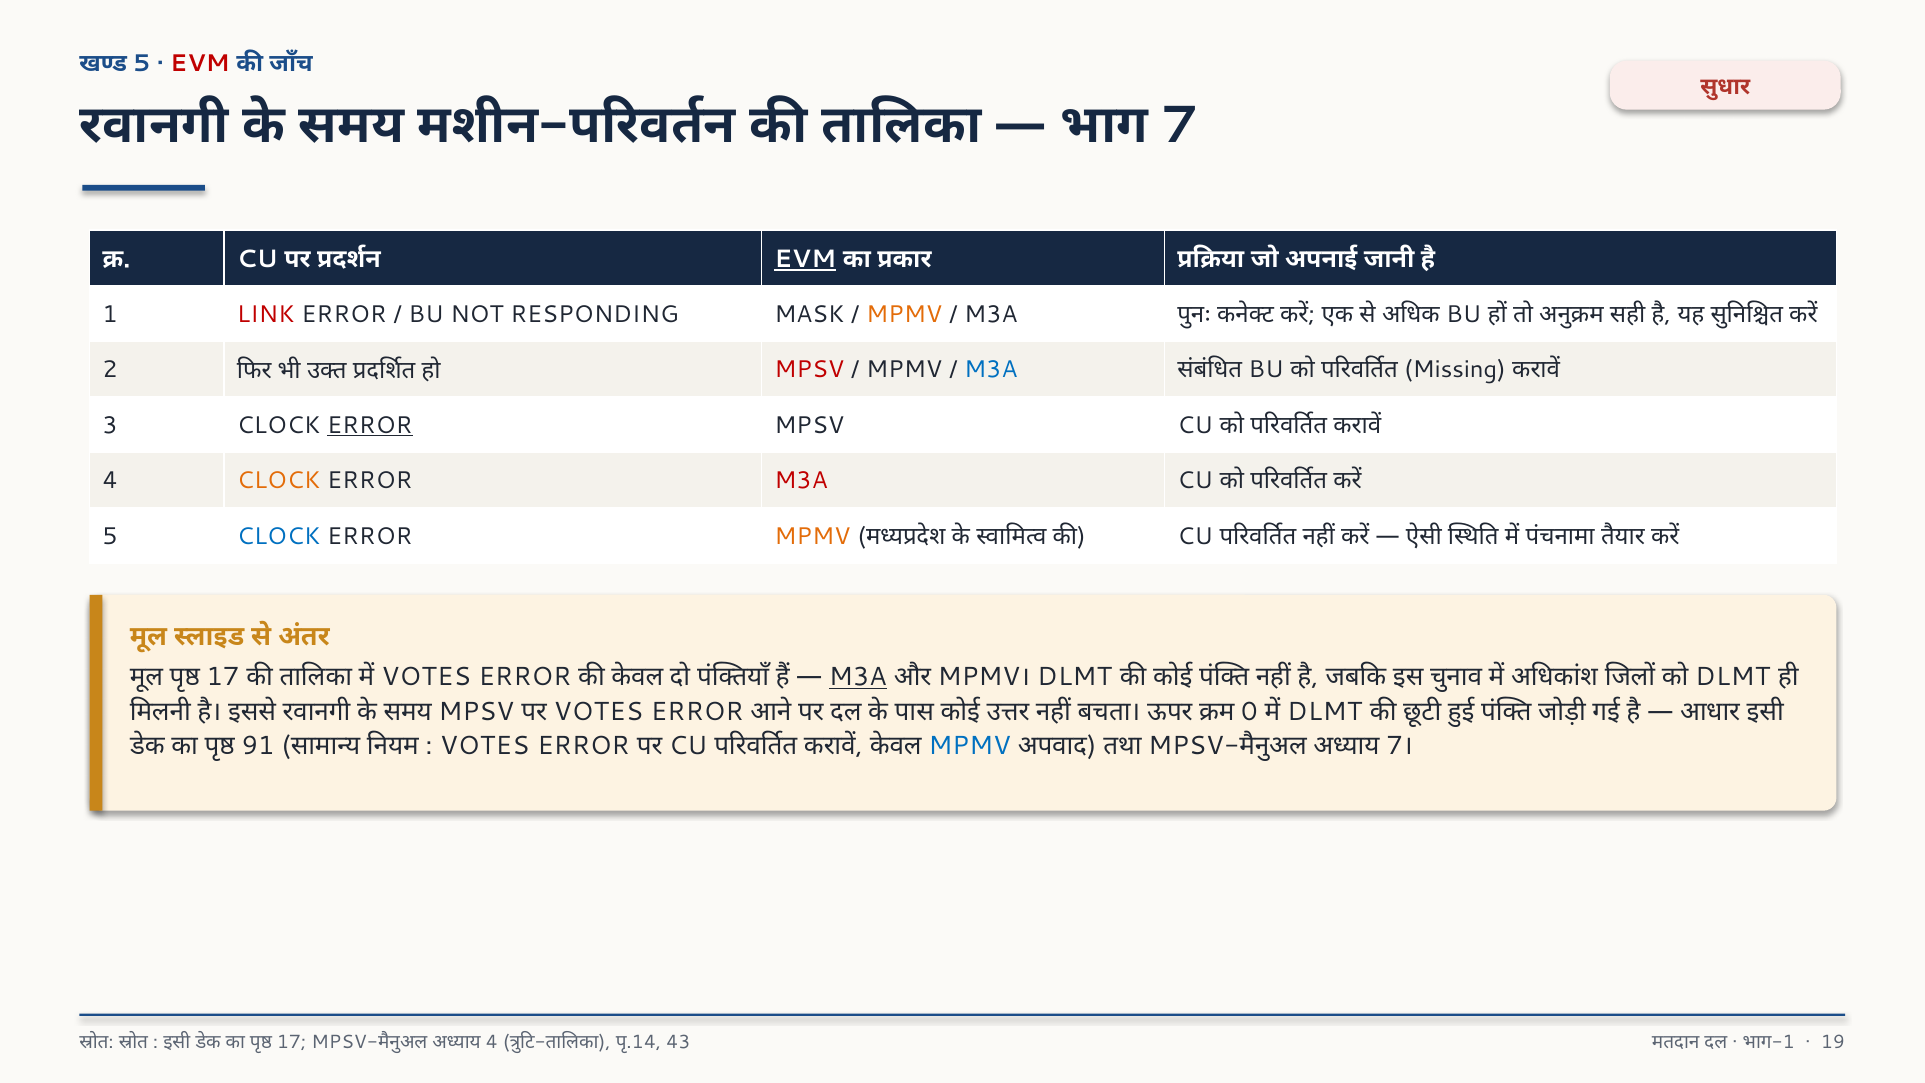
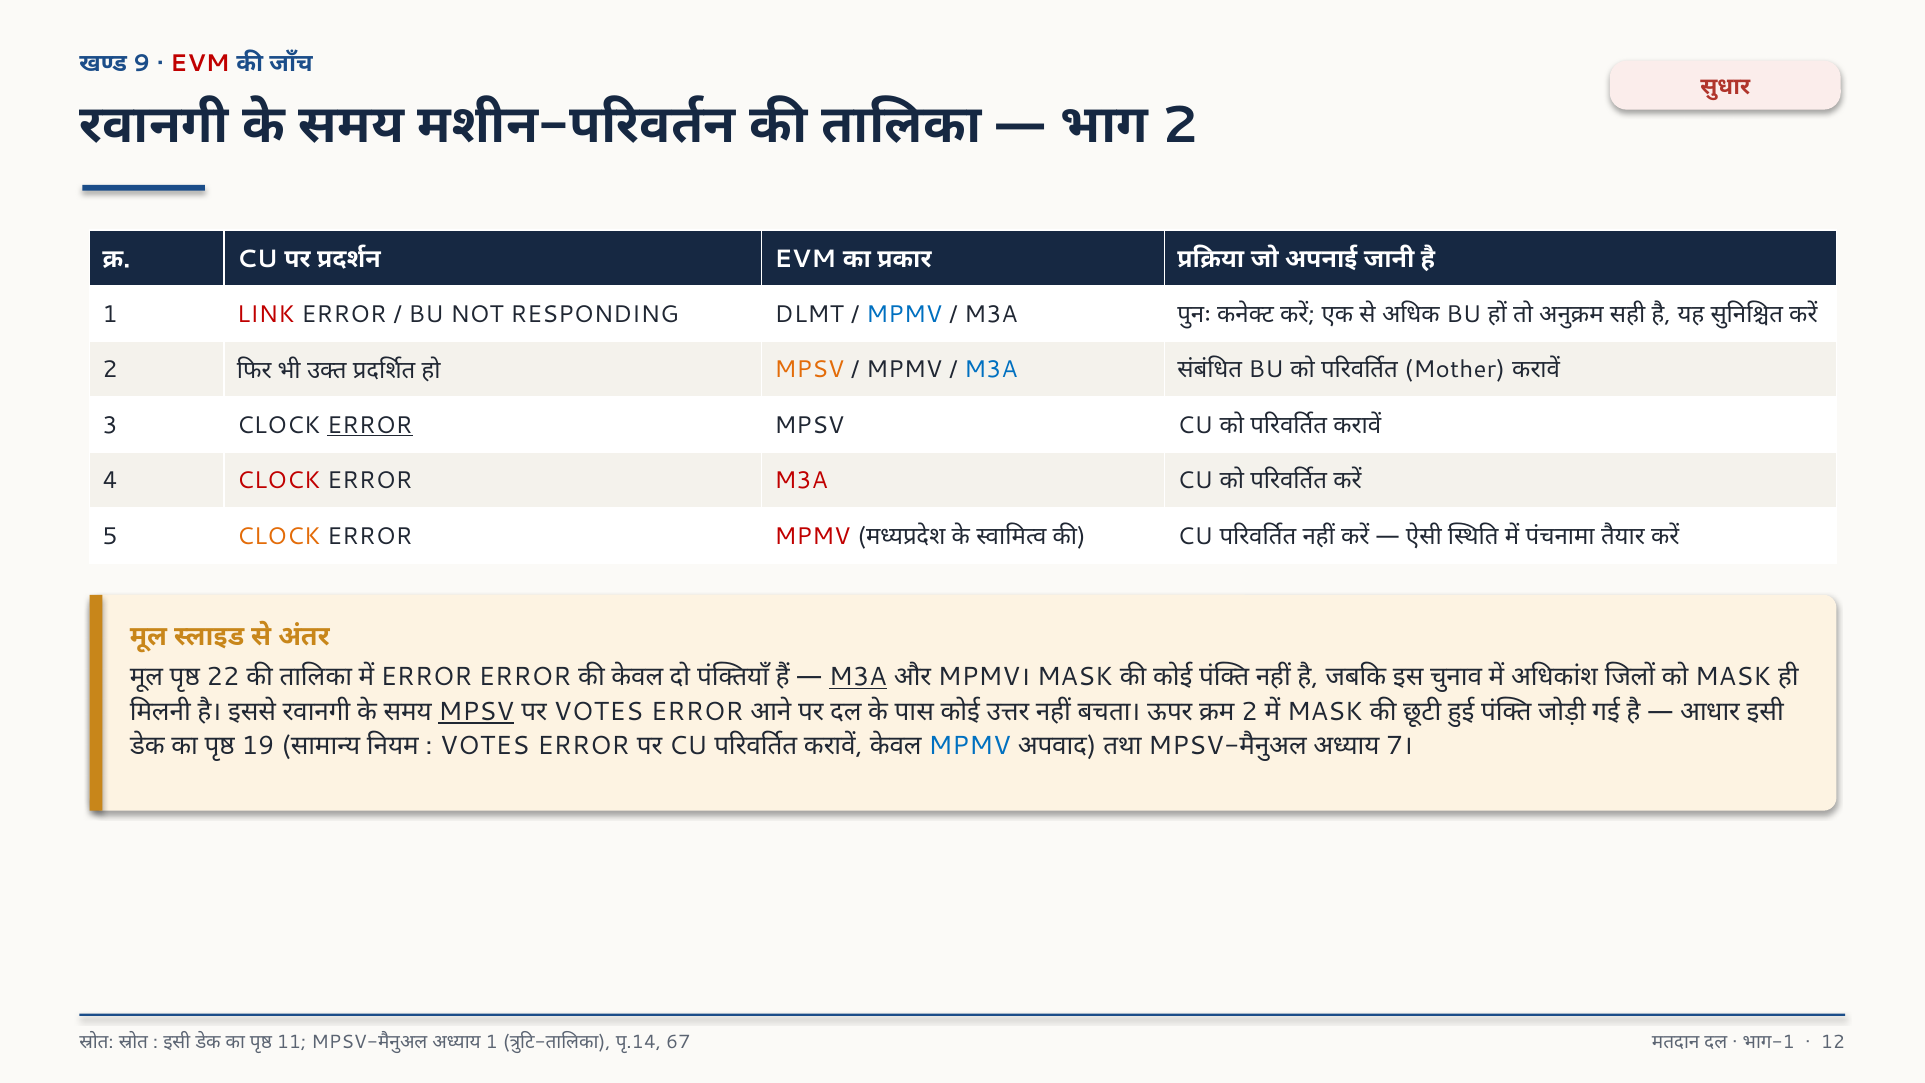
5: 5 -> 9 (142, 64)
7: 7 -> 2 (1181, 125)
EVM underline: present -> none (805, 259)
MASK: MASK -> DLMT (809, 314)
MPMV colour: orange -> blue (904, 314)
MPSV colour: red -> orange (809, 370)
Missing: Missing -> Mother (1455, 370)
CLOCK colour: orange -> red (279, 481)
CLOCK colour: blue -> orange (279, 536)
MPMV colour: orange -> red (812, 536)
17: 17 -> 22 (223, 677)
VOTES: VOTES -> ERROR (426, 677)
DLMT: DLMT -> MASK (1075, 677)
DLMT: DLMT -> MASK (1733, 677)
MPSV underline: none -> present (476, 712)
0: 0 -> 2 (1249, 712)
DLMT: DLMT -> MASK (1325, 712)
91: 91 -> 19 (258, 746)
17: 17 -> 11 (292, 1042)
4: 4 -> 1 (492, 1042)
43: 43 -> 67 (678, 1042)
19: 19 -> 12 (1833, 1042)
